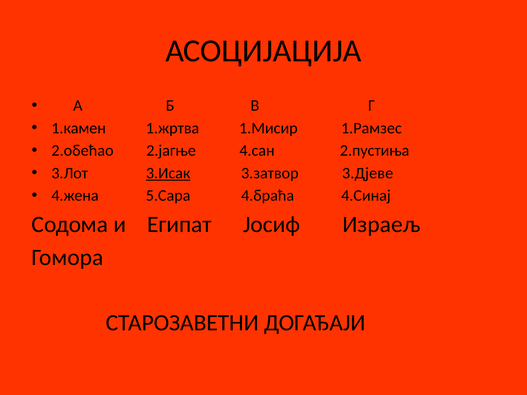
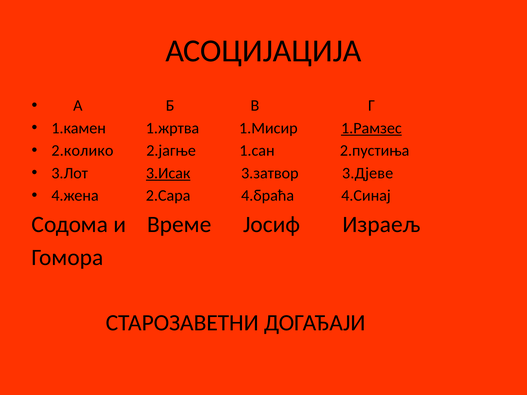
1.Рамзес underline: none -> present (371, 128)
2.обећао: 2.обећао -> 2.колико (82, 151)
4.сан: 4.сан -> 1.сан (257, 151)
5.Сара: 5.Сара -> 2.Сара (168, 196)
Египат: Египат -> Време (179, 225)
